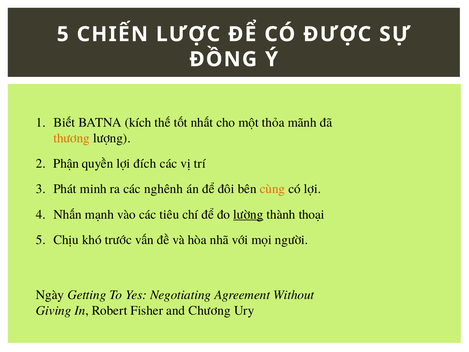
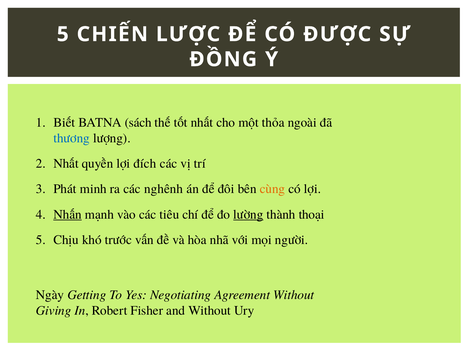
kích: kích -> sách (138, 122)
mãnh: mãnh -> ngoài (302, 122)
thương colour: orange -> blue (72, 138)
Phận: Phận -> Nhất (66, 163)
Nhấn underline: none -> present (68, 214)
and Chương: Chương -> Without (210, 310)
